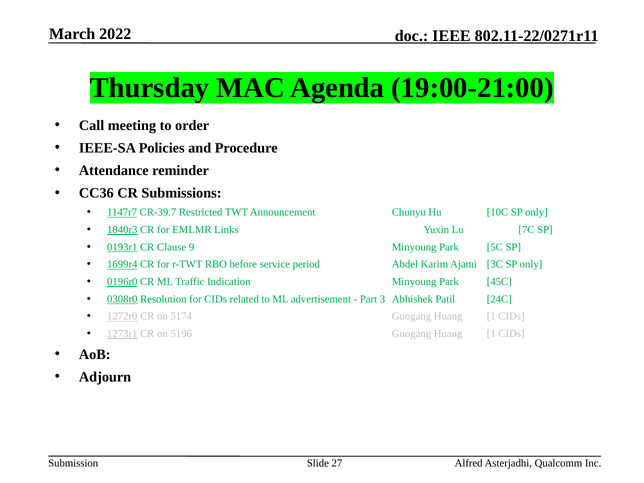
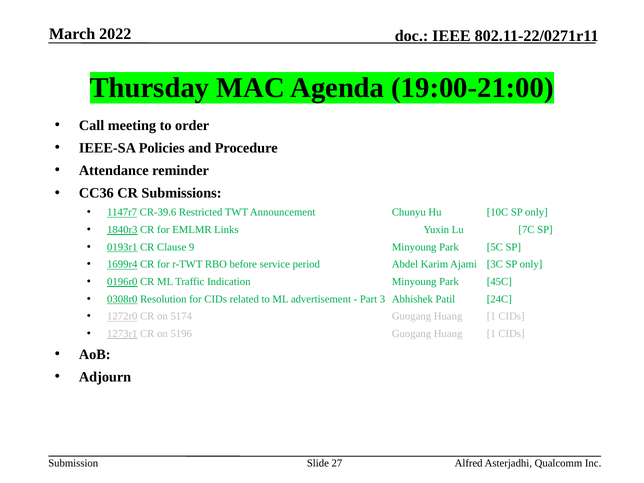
CR-39.7: CR-39.7 -> CR-39.6 (158, 212)
